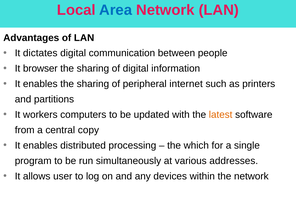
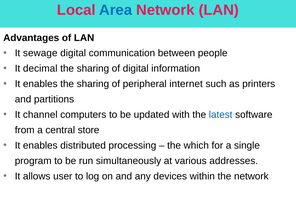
dictates: dictates -> sewage (40, 53)
browser: browser -> decimal (40, 69)
workers: workers -> channel (40, 115)
latest colour: orange -> blue (221, 115)
copy: copy -> store (89, 130)
